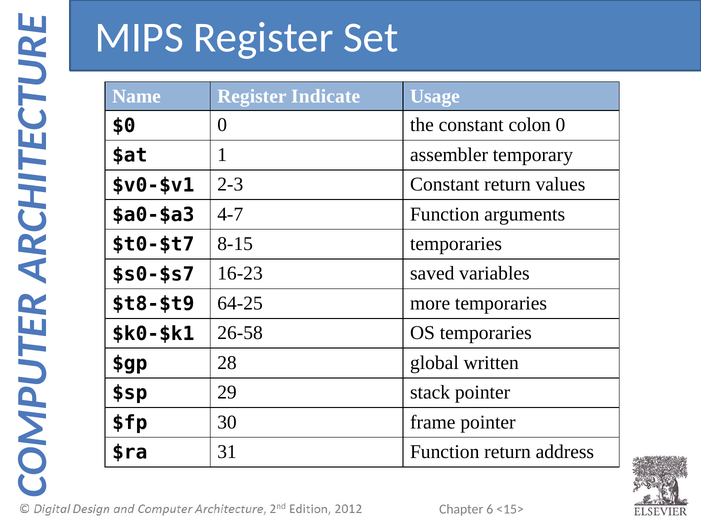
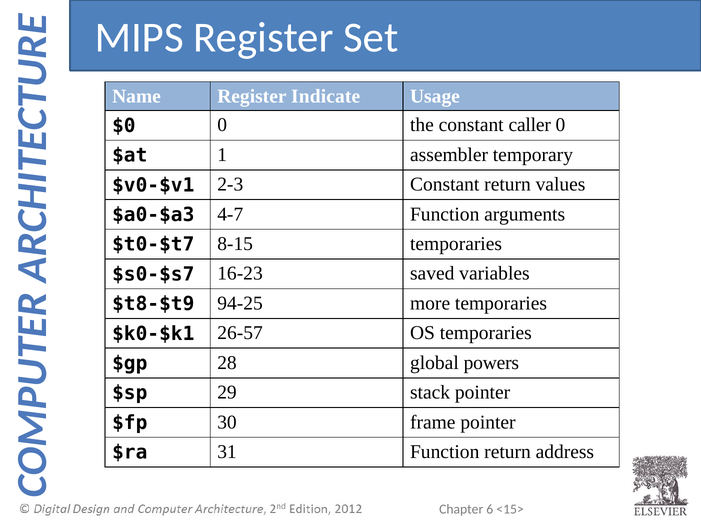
colon: colon -> caller (530, 125)
64-25: 64-25 -> 94-25 (240, 303)
26-58: 26-58 -> 26-57 (240, 333)
written: written -> powers (491, 362)
